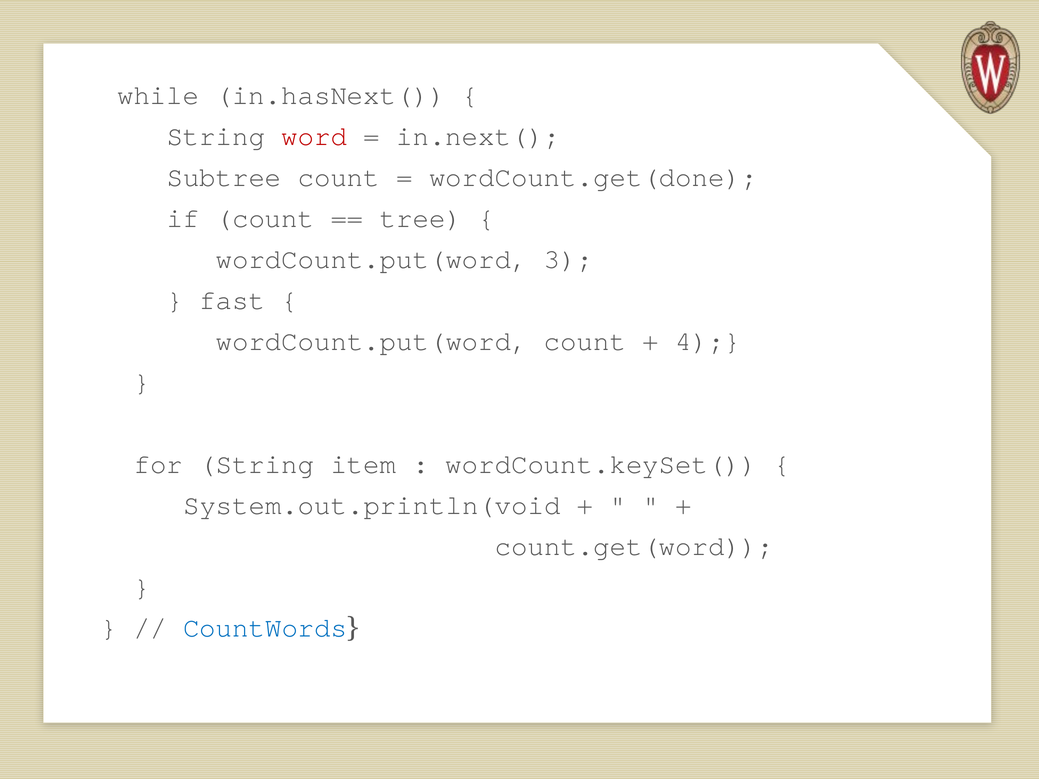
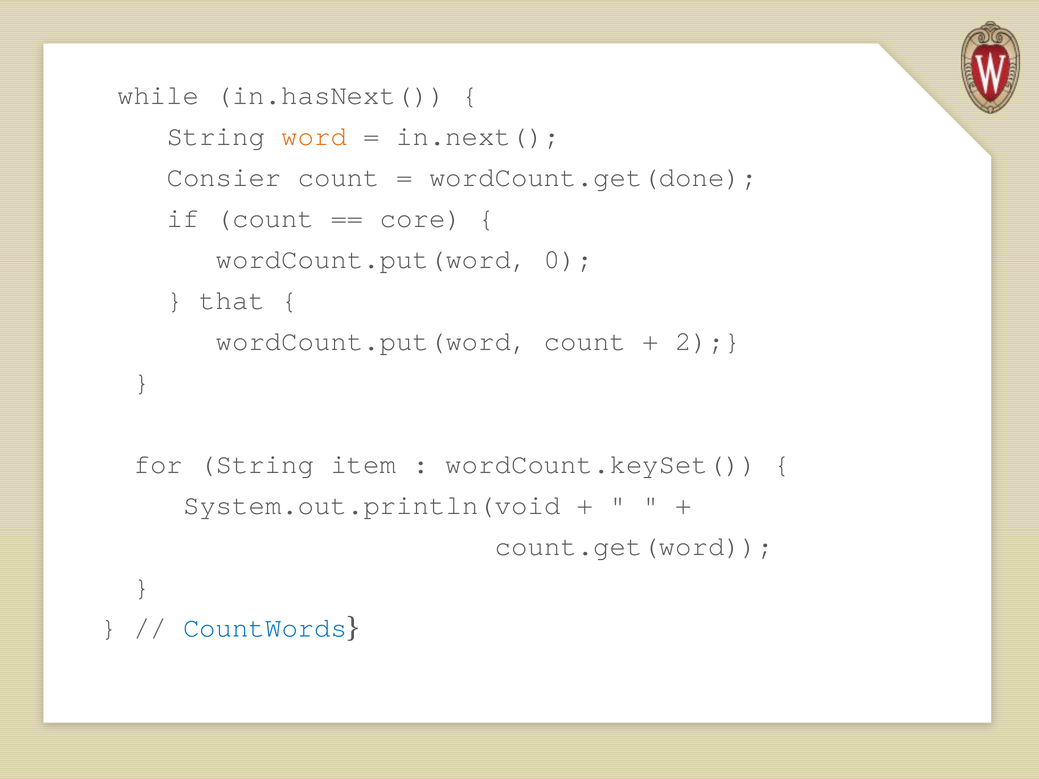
word colour: red -> orange (314, 136)
Subtree: Subtree -> Consier (224, 177)
tree: tree -> core (421, 218)
3: 3 -> 0 (569, 259)
fast: fast -> that (232, 300)
4: 4 -> 2 (708, 341)
